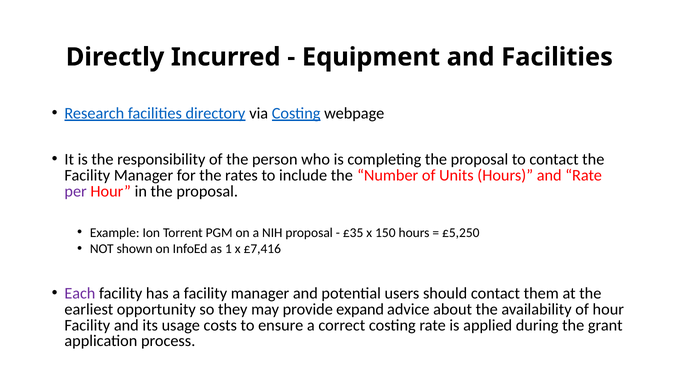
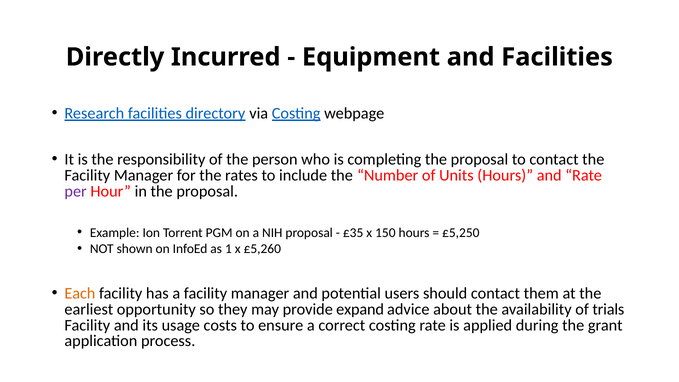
£7,416: £7,416 -> £5,260 (262, 249)
Each colour: purple -> orange (80, 294)
of hour: hour -> trials (608, 309)
